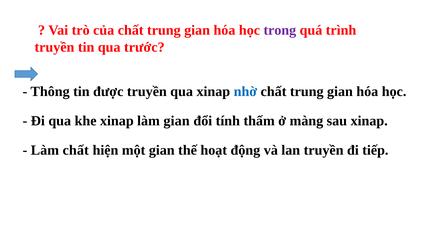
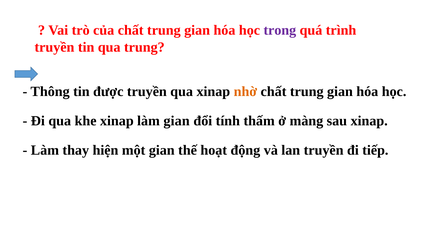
qua trước: trước -> trung (144, 47)
nhờ colour: blue -> orange (245, 92)
Làm chất: chất -> thay (76, 151)
